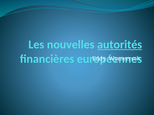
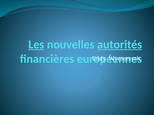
Les underline: none -> present (36, 45)
